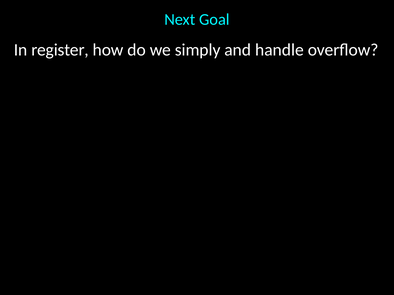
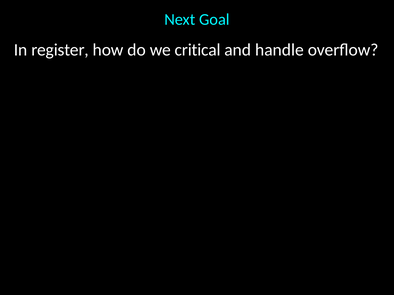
simply: simply -> critical (198, 50)
